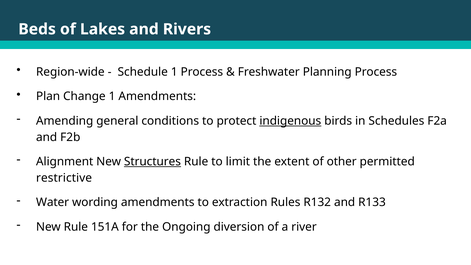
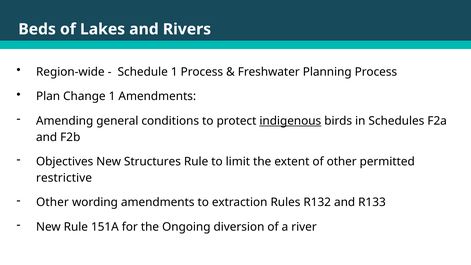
Alignment: Alignment -> Objectives (65, 162)
Structures underline: present -> none (152, 162)
Water: Water -> Other (52, 202)
